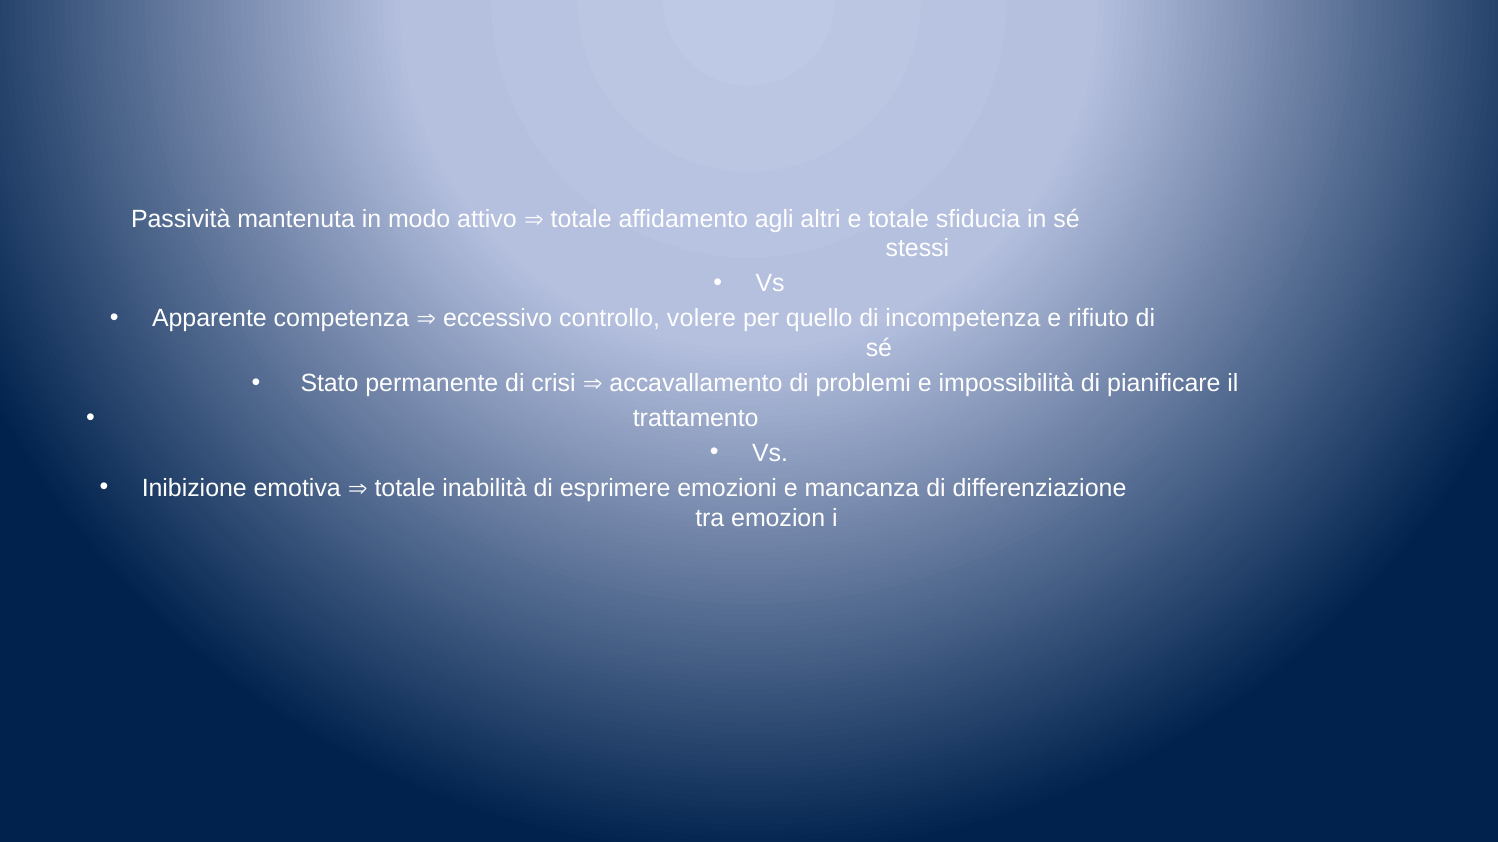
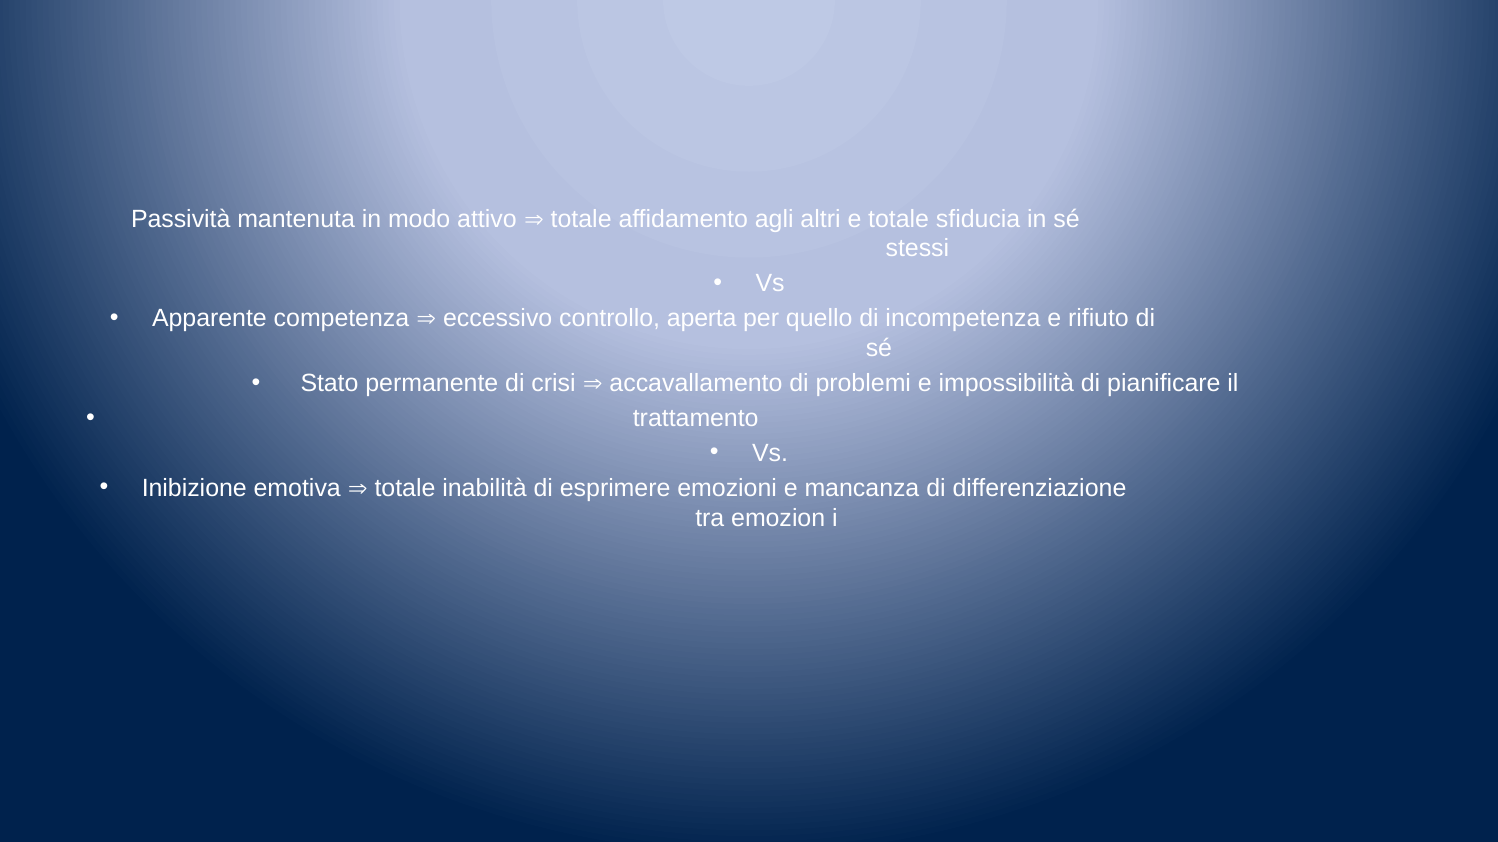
volere: volere -> aperta (702, 319)
